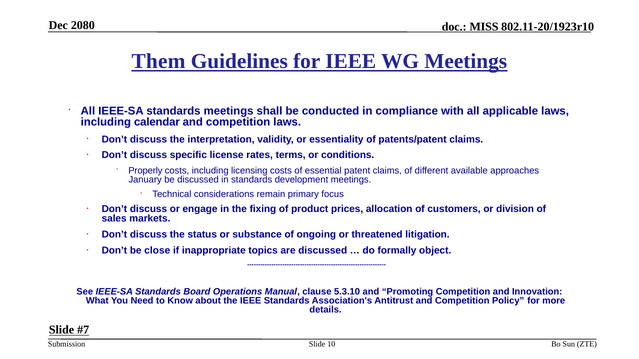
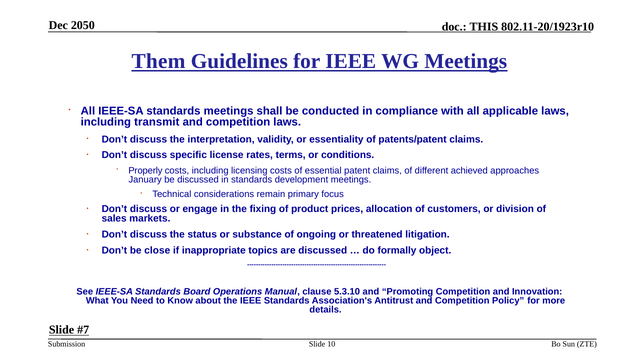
2080: 2080 -> 2050 (83, 25)
MISS: MISS -> THIS (484, 27)
calendar: calendar -> transmit (157, 122)
available: available -> achieved (469, 171)
